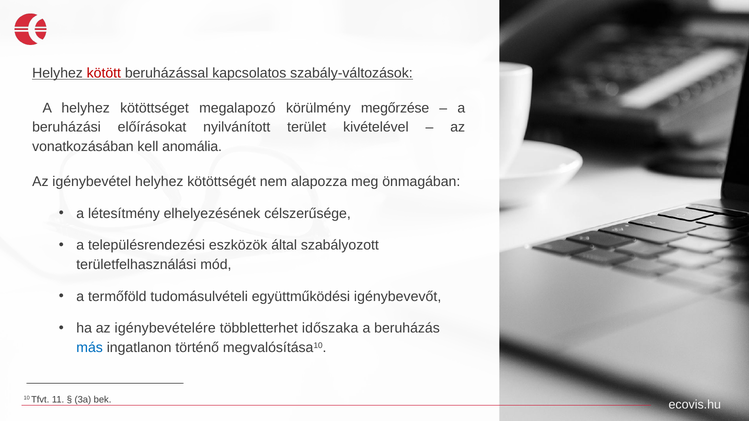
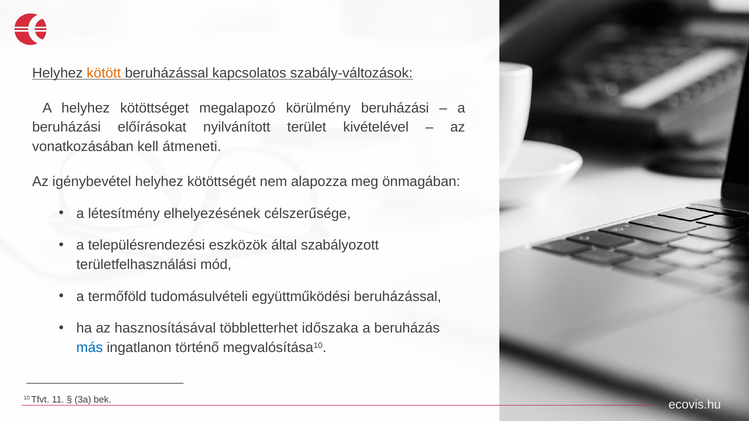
kötött colour: red -> orange (104, 73)
körülmény megőrzése: megőrzése -> beruházási (395, 108)
anomália: anomália -> átmeneti (192, 147)
együttműködési igénybevevőt: igénybevevőt -> beruházással (398, 297)
igénybevételére: igénybevételére -> hasznosításával (165, 329)
